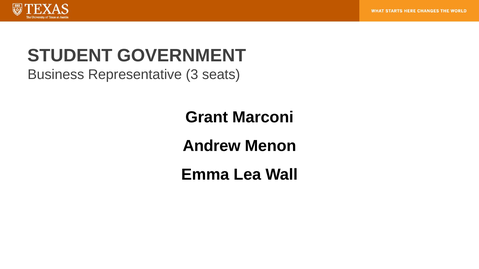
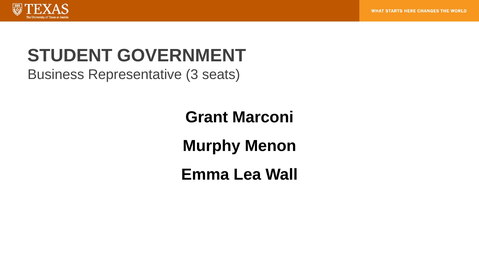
Andrew: Andrew -> Murphy (212, 146)
